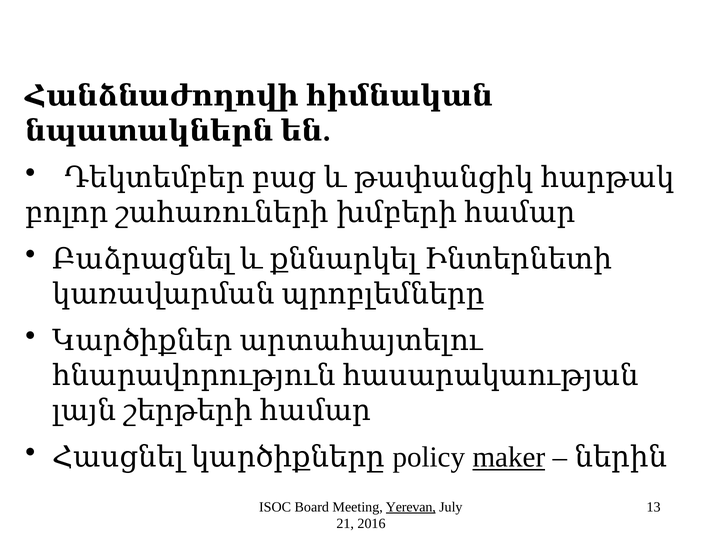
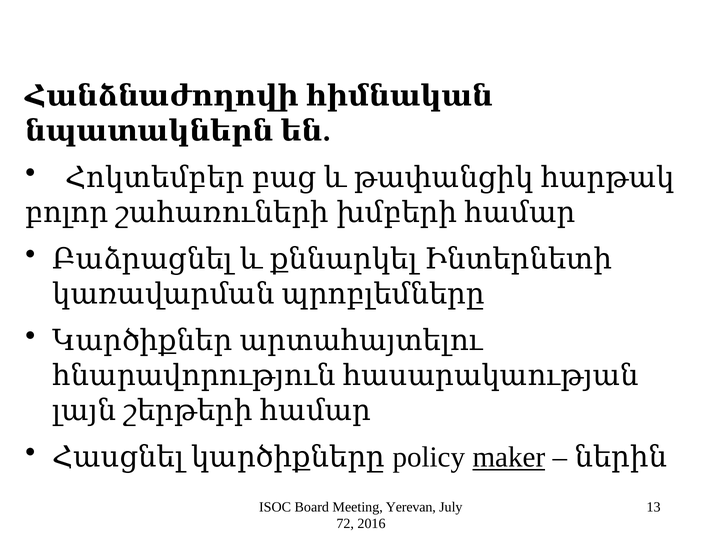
Դեկտեմբեր: Դեկտեմբեր -> Հոկտեմբեր (155, 177)
Yerevan underline: present -> none (411, 506)
21: 21 -> 72 (345, 523)
